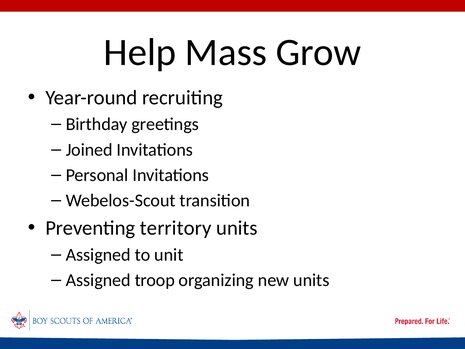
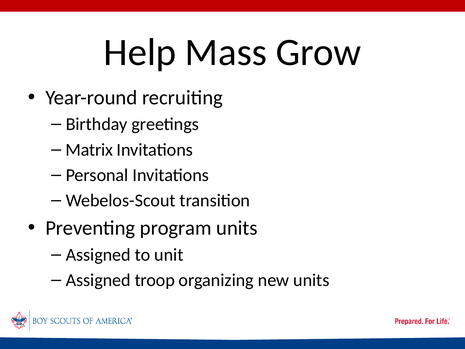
Joined: Joined -> Matrix (89, 150)
territory: territory -> program (176, 228)
